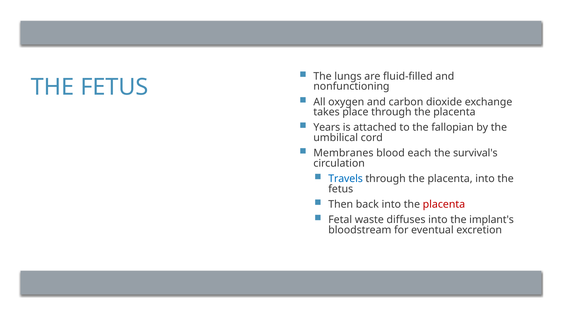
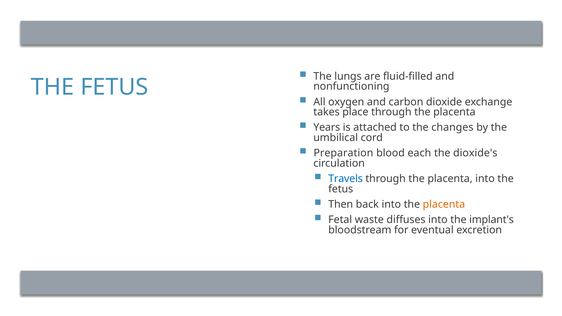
fallopian: fallopian -> changes (452, 128)
Membranes: Membranes -> Preparation (343, 153)
survival's: survival's -> dioxide's (475, 153)
placenta colour: red -> orange (444, 204)
